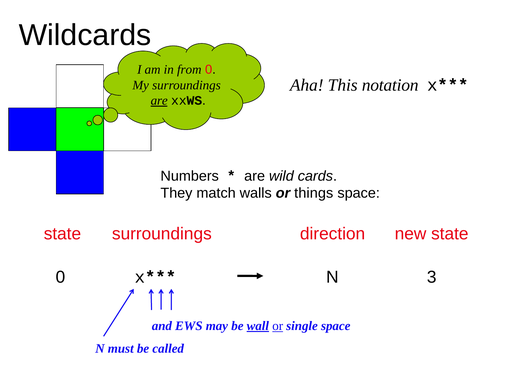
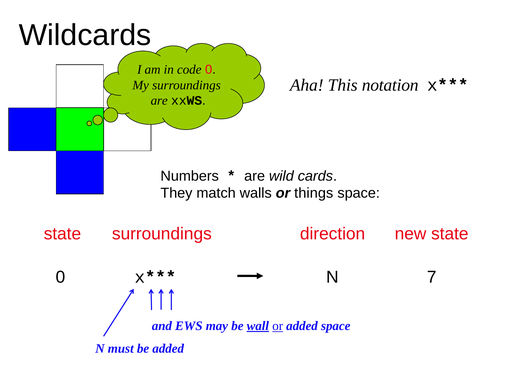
from: from -> code (189, 70)
are underline: present -> none (159, 101)
3: 3 -> 7 (432, 277)
or single: single -> added (302, 326)
be called: called -> added (168, 349)
